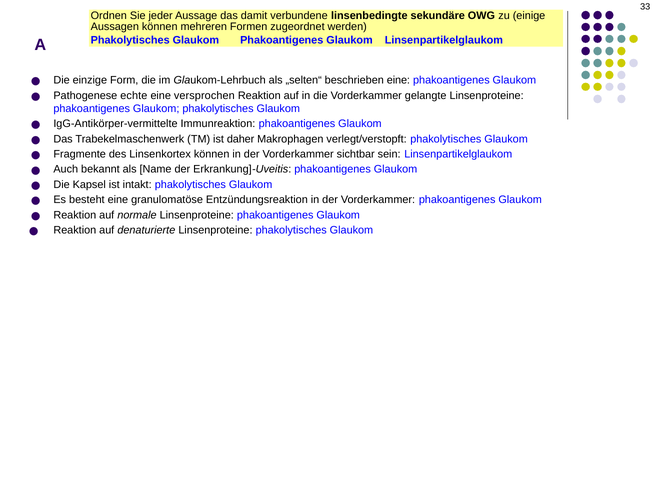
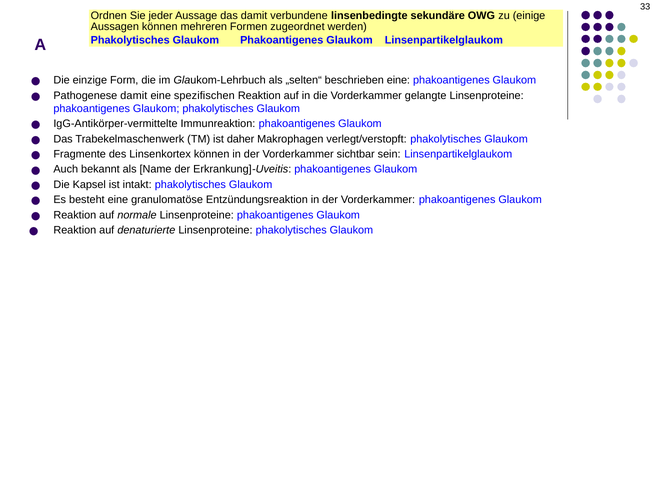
Pathogenese echte: echte -> damit (134, 95)
versprochen: versprochen -> spezifischen (204, 95)
